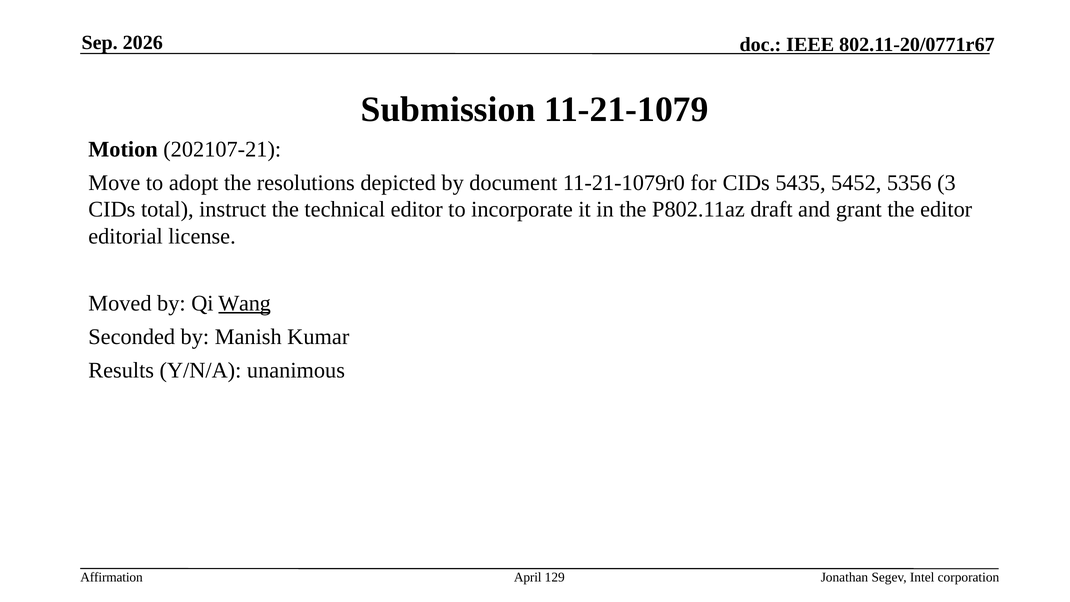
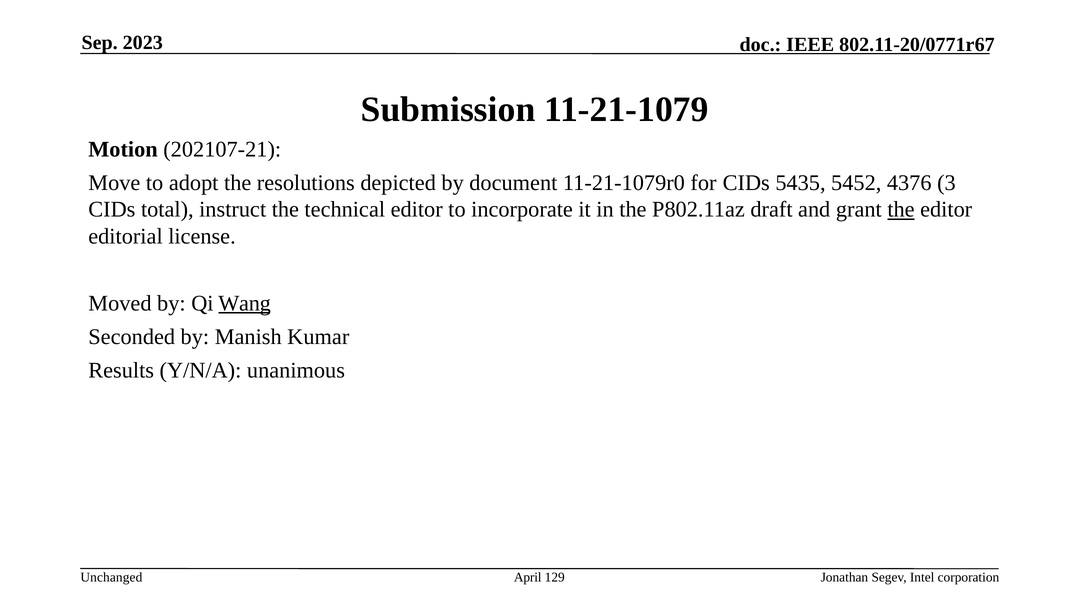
2026: 2026 -> 2023 (143, 43)
5356: 5356 -> 4376 (909, 183)
the underline: none -> present (901, 210)
Affirmation: Affirmation -> Unchanged (111, 577)
